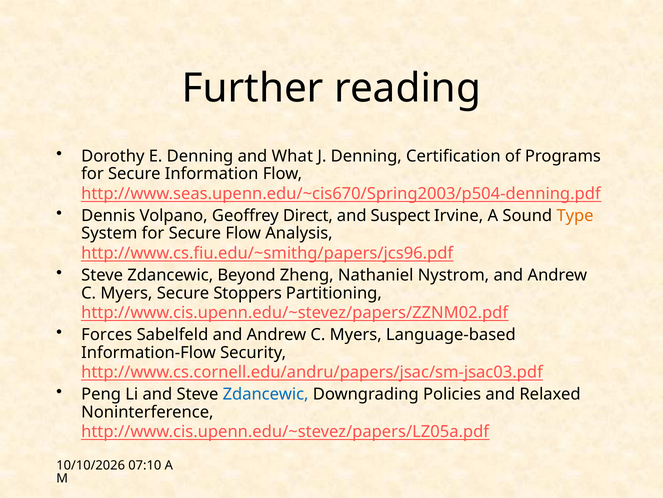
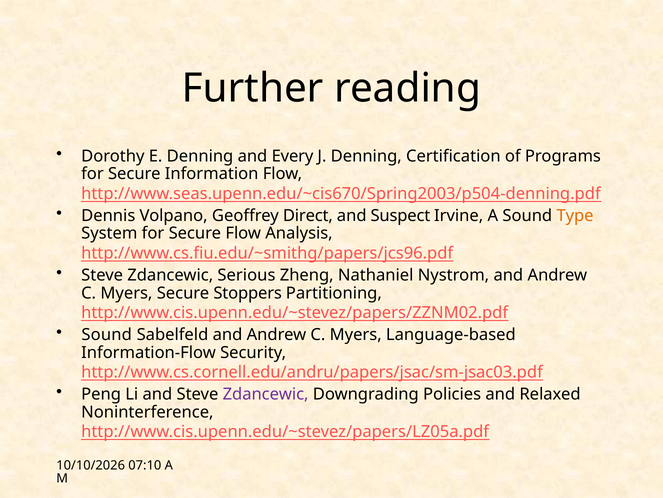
What: What -> Every (293, 156)
Beyond: Beyond -> Serious (246, 275)
Forces: Forces -> Sound (107, 334)
Zdancewic colour: blue -> purple (266, 394)
